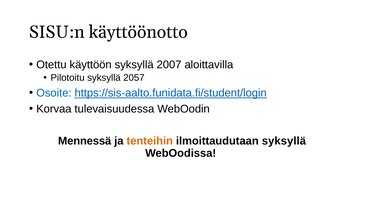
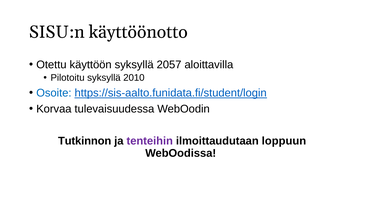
2007: 2007 -> 2057 (169, 65)
2057: 2057 -> 2010 (134, 78)
Mennessä: Mennessä -> Tutkinnon (85, 141)
tenteihin colour: orange -> purple (150, 141)
ilmoittaudutaan syksyllä: syksyllä -> loppuun (284, 141)
